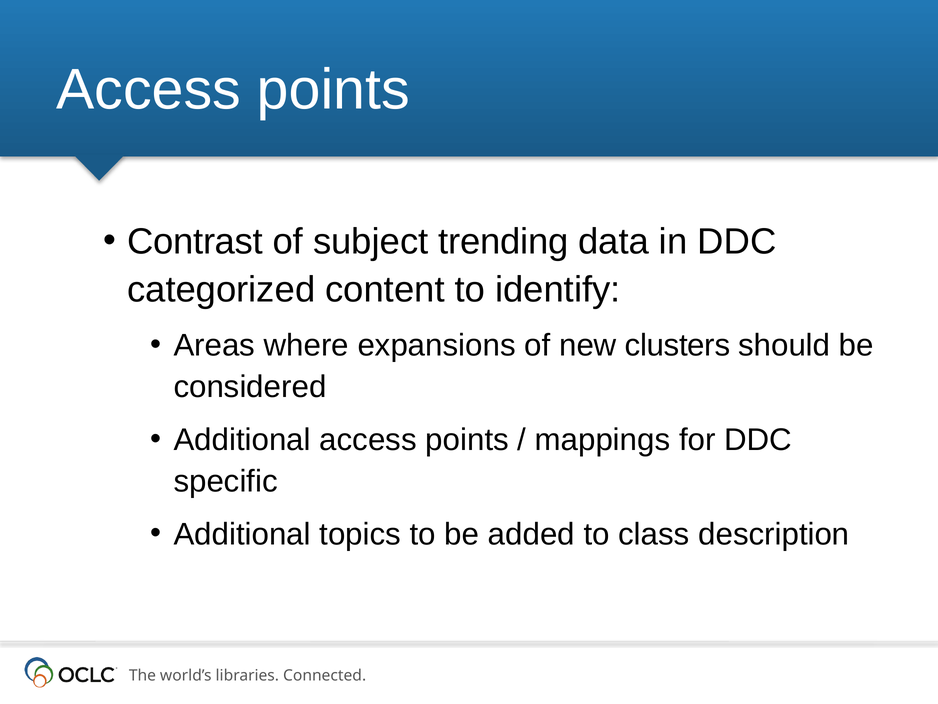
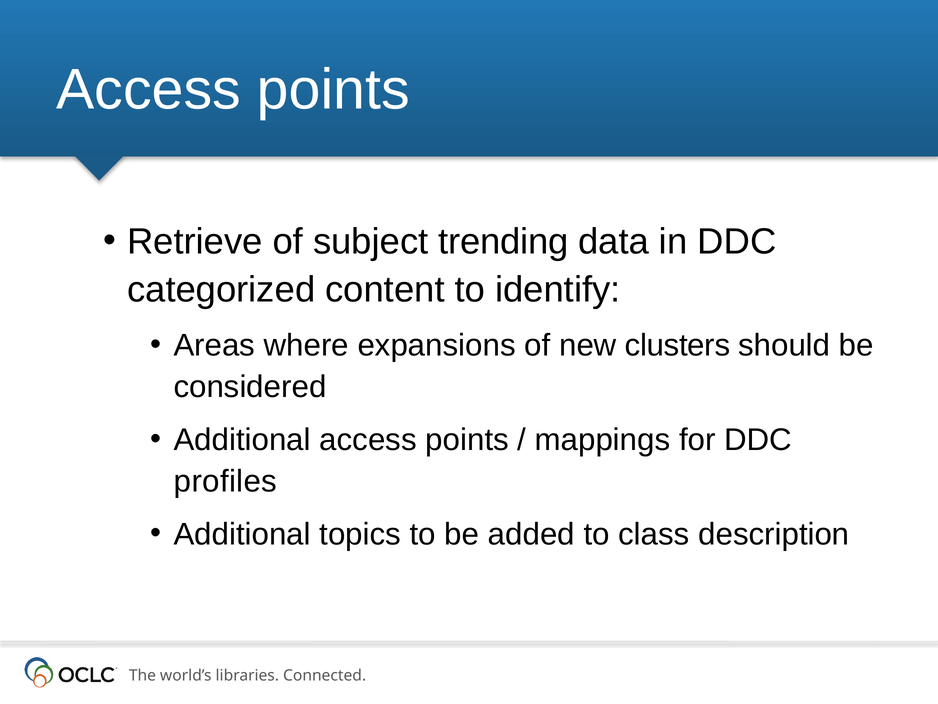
Contrast: Contrast -> Retrieve (195, 241)
specific: specific -> profiles (225, 481)
